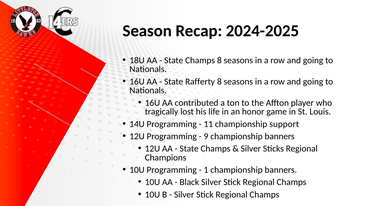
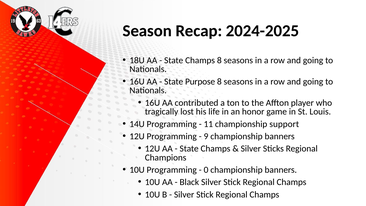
Rafferty: Rafferty -> Purpose (200, 81)
1: 1 -> 0 (206, 170)
